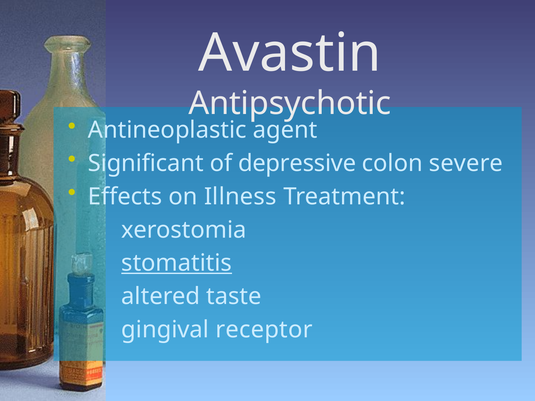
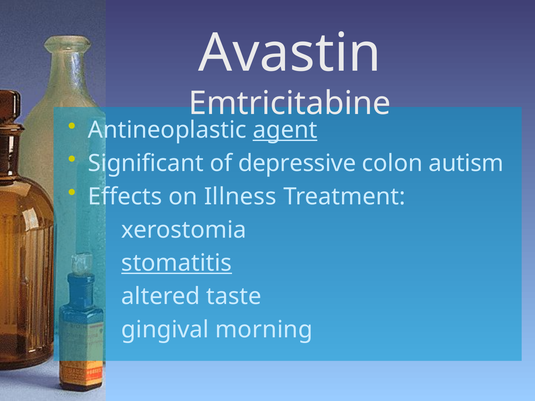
Antipsychotic: Antipsychotic -> Emtricitabine (290, 103)
agent underline: none -> present (285, 130)
severe: severe -> autism (466, 163)
receptor: receptor -> morning (264, 330)
